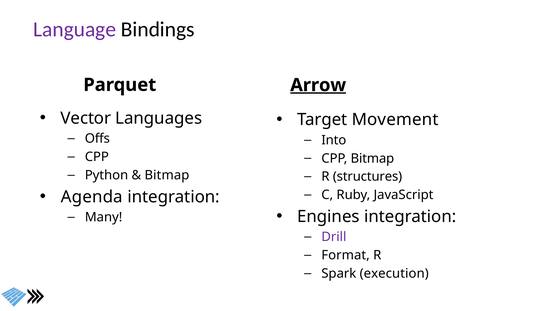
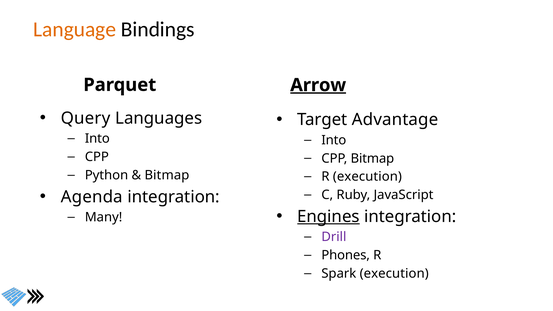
Language colour: purple -> orange (75, 29)
Vector: Vector -> Query (86, 118)
Movement: Movement -> Advantage (395, 120)
Offs: Offs -> Into (97, 139)
R structures: structures -> execution (367, 177)
Engines underline: none -> present (328, 217)
Format: Format -> Phones (346, 255)
